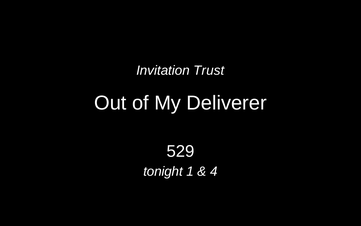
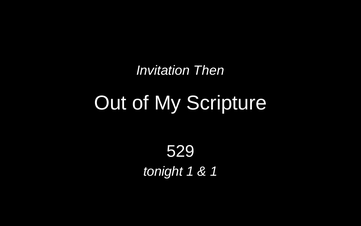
Trust: Trust -> Then (209, 70)
Deliverer: Deliverer -> Scripture (227, 103)
4: 4 -> 1 (214, 171)
